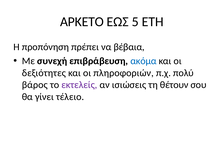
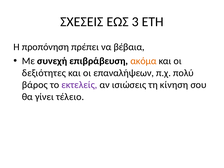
ΑΡΚΕΤΟ: ΑΡΚΕΤΟ -> ΣΧΕΣΕΙΣ (82, 22)
5: 5 -> 3 (135, 22)
ακόμα colour: blue -> orange (143, 61)
πληροφοριών: πληροφοριών -> επαναλήψεων (124, 73)
θέτουν: θέτουν -> κίνηση (174, 85)
